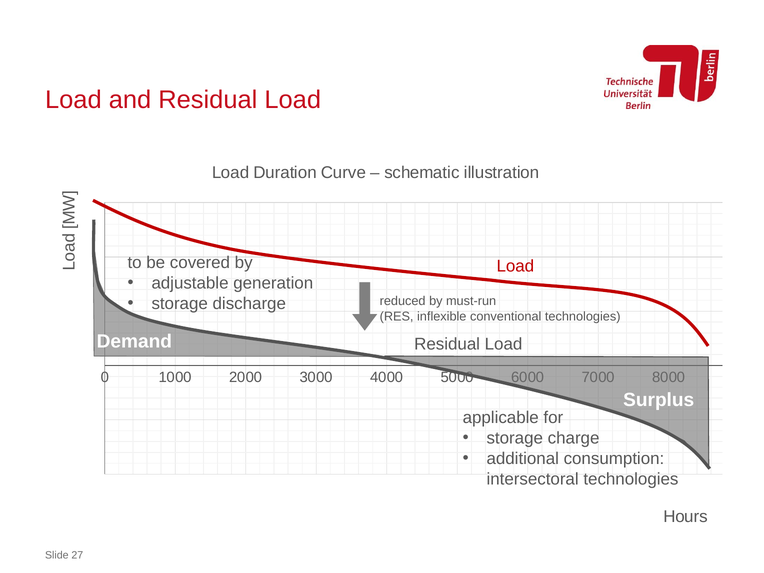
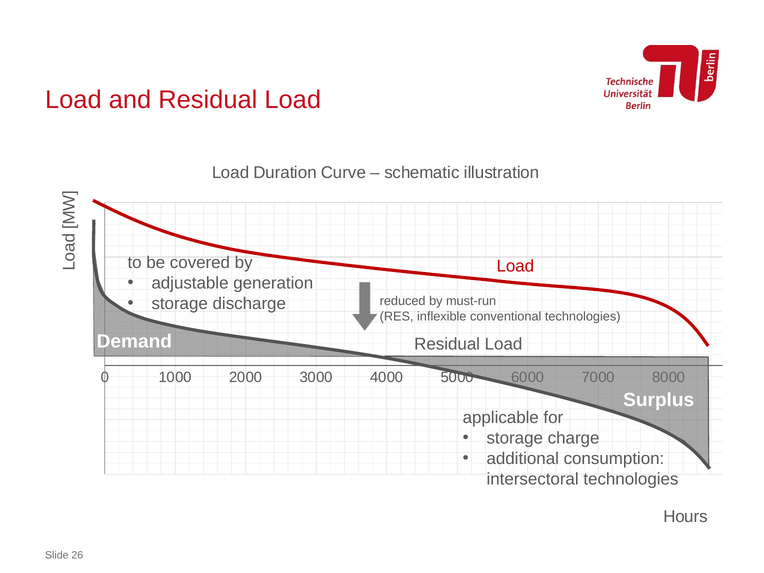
27: 27 -> 26 (77, 555)
